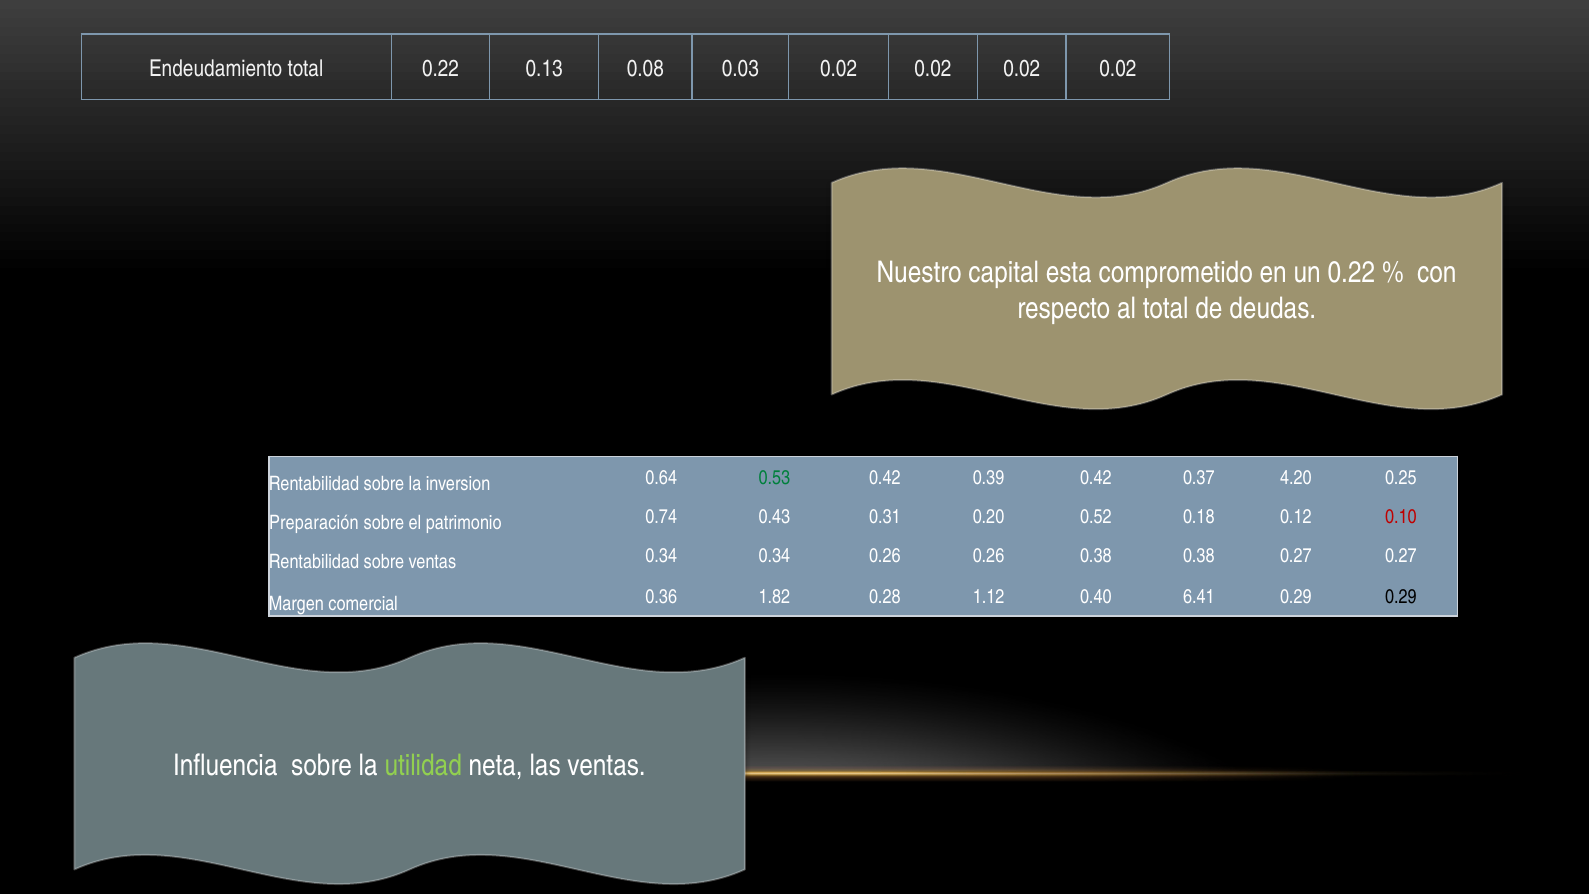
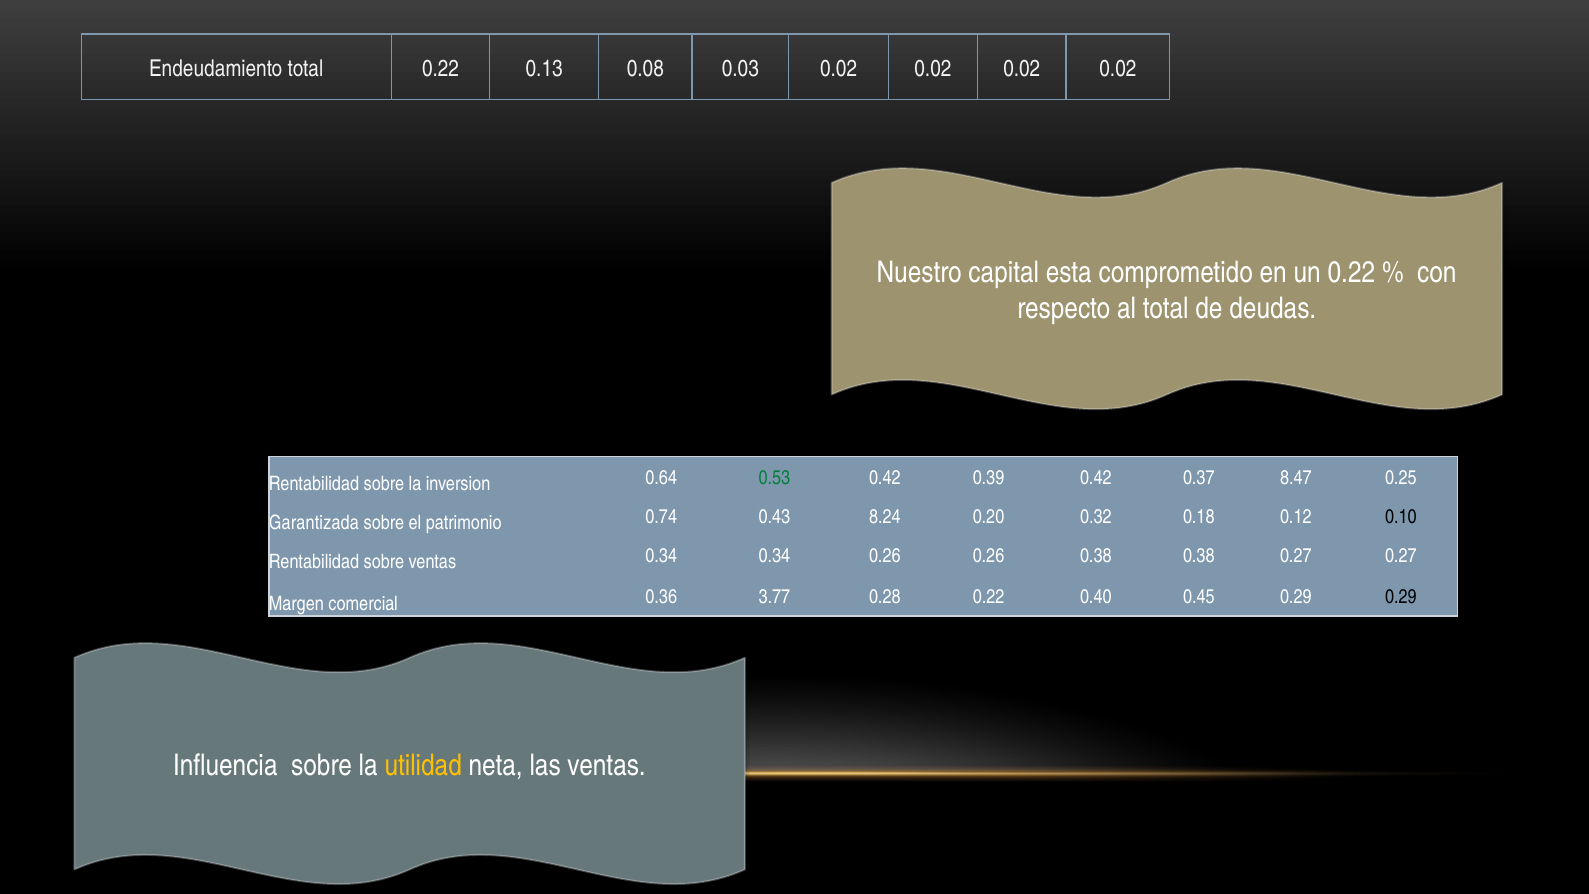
4.20: 4.20 -> 8.47 (1296, 477)
Preparación: Preparación -> Garantizada (314, 523)
0.31: 0.31 -> 8.24 (885, 517)
0.52: 0.52 -> 0.32 (1096, 517)
0.10 colour: red -> black (1401, 517)
1.82: 1.82 -> 3.77 (774, 596)
0.28 1.12: 1.12 -> 0.22 (989, 596)
6.41: 6.41 -> 0.45 (1199, 596)
utilidad colour: light green -> yellow (423, 766)
